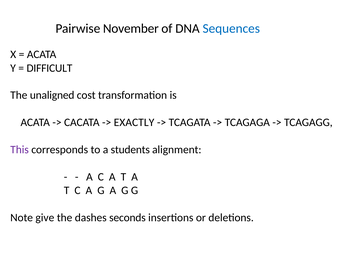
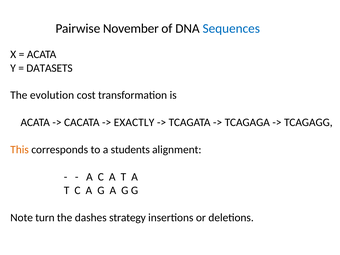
DIFFICULT: DIFFICULT -> DATASETS (49, 68)
unaligned: unaligned -> evolution (52, 95)
This colour: purple -> orange (20, 150)
give: give -> turn (45, 218)
seconds: seconds -> strategy (127, 218)
